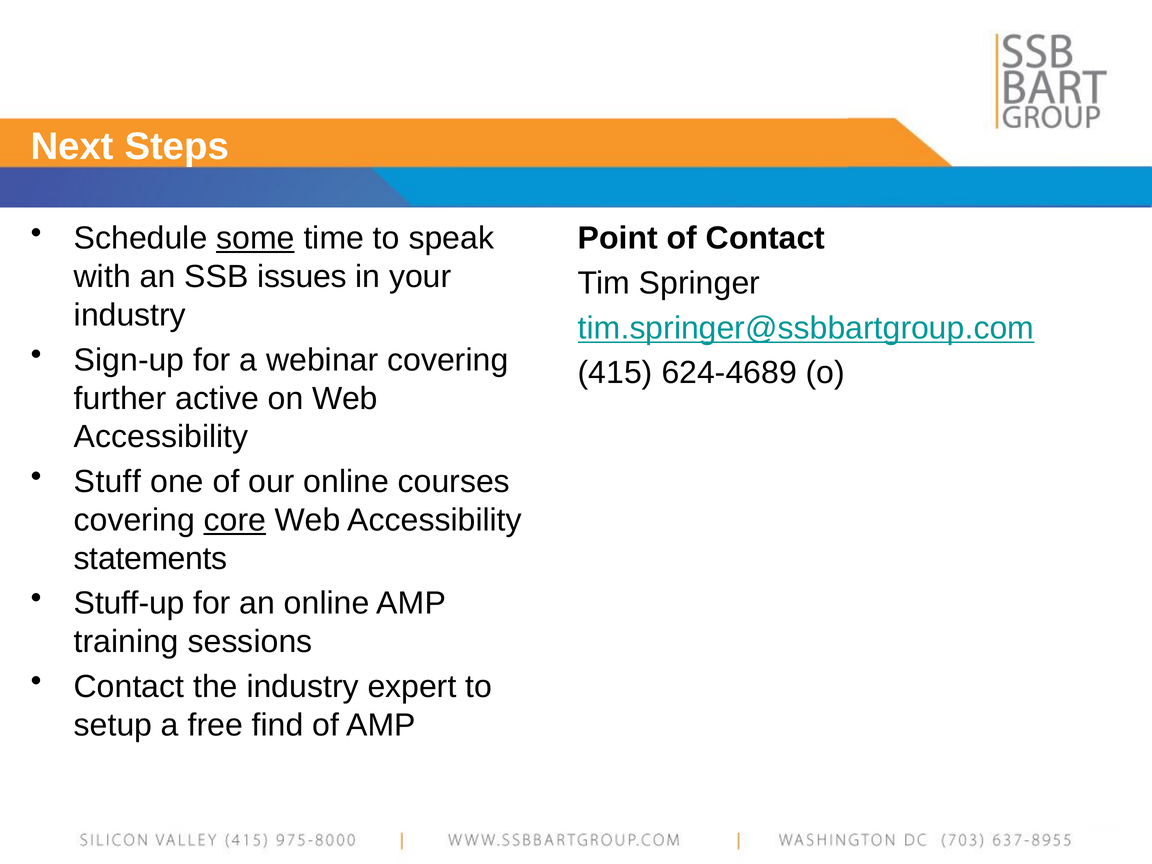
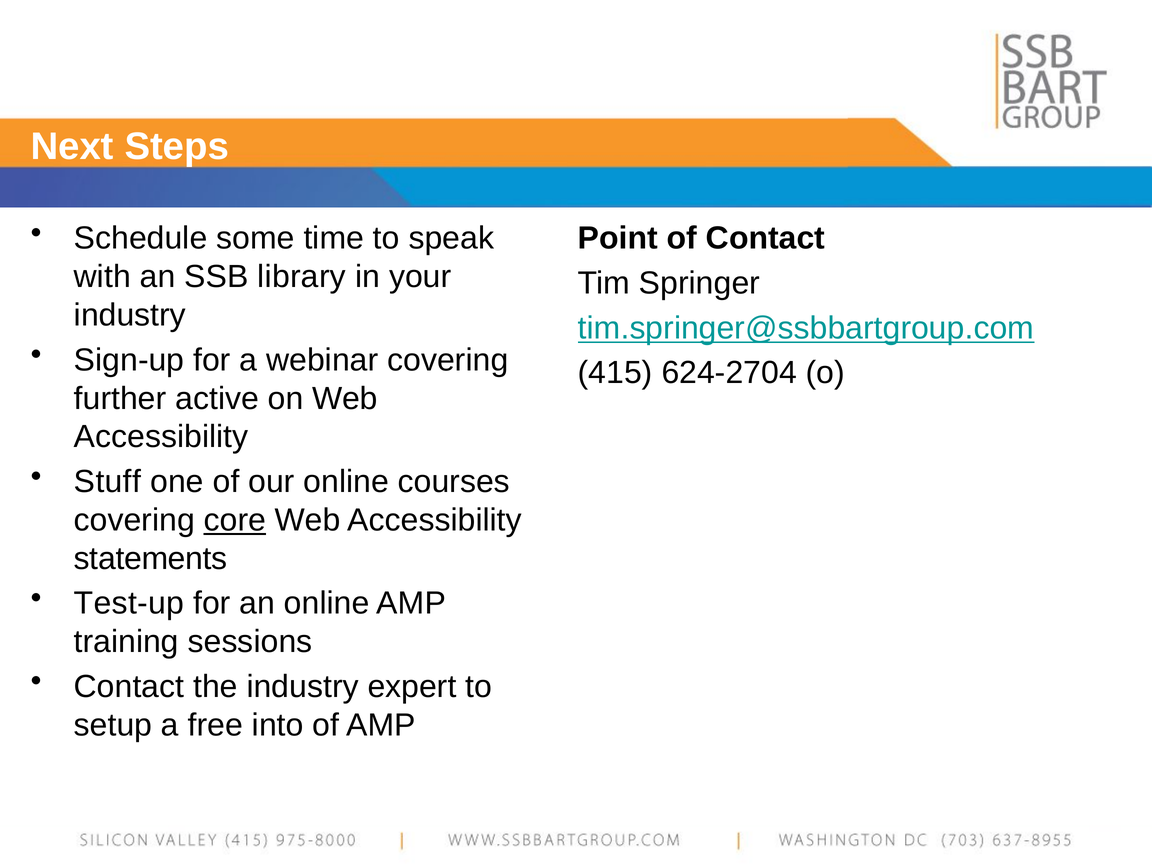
some underline: present -> none (255, 238)
issues: issues -> library (302, 277)
624-4689: 624-4689 -> 624-2704 (729, 373)
Stuff-up: Stuff-up -> Test-up (129, 603)
find: find -> into (278, 725)
